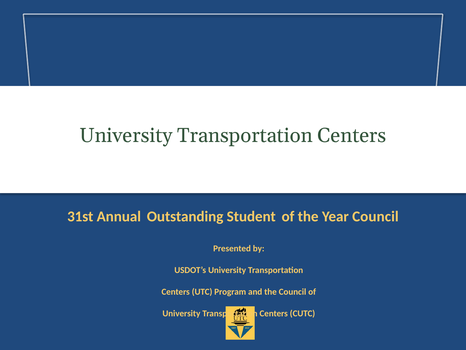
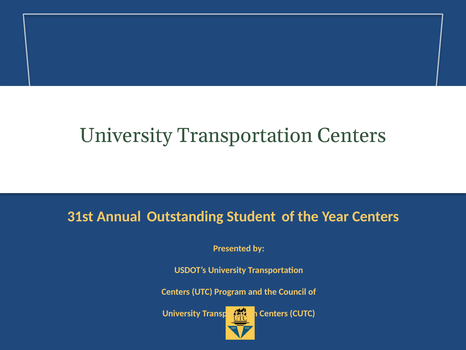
Year Council: Council -> Centers (376, 216)
